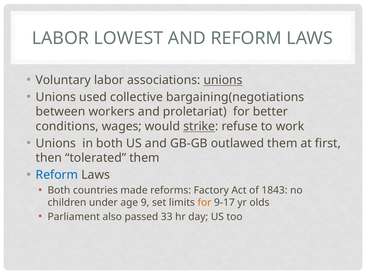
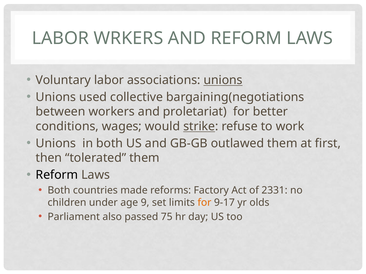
LOWEST: LOWEST -> WRKERS (128, 38)
Reform colour: blue -> black (57, 175)
1843: 1843 -> 2331 (274, 191)
33: 33 -> 75 (167, 217)
